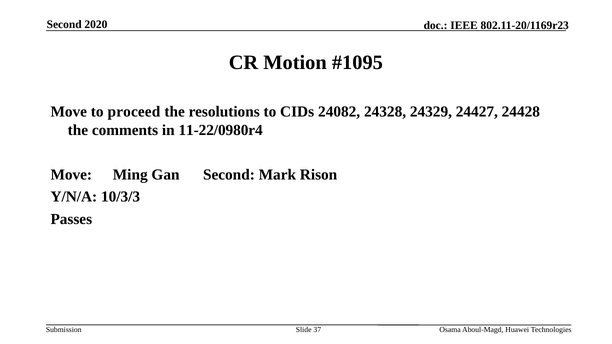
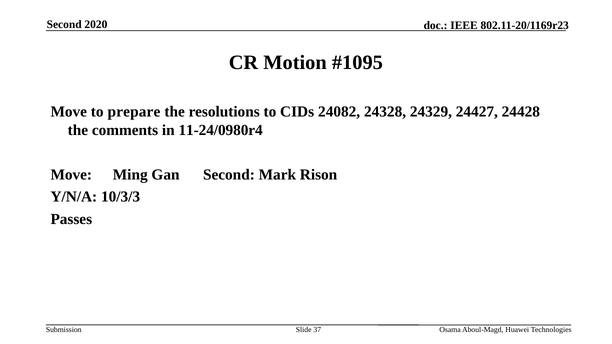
proceed: proceed -> prepare (134, 112)
11-22/0980r4: 11-22/0980r4 -> 11-24/0980r4 (221, 130)
